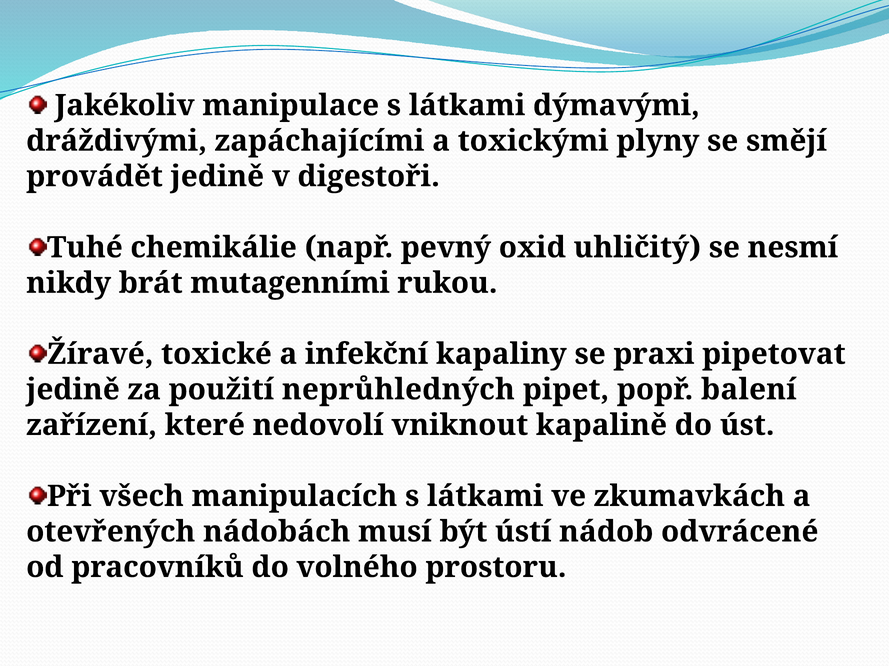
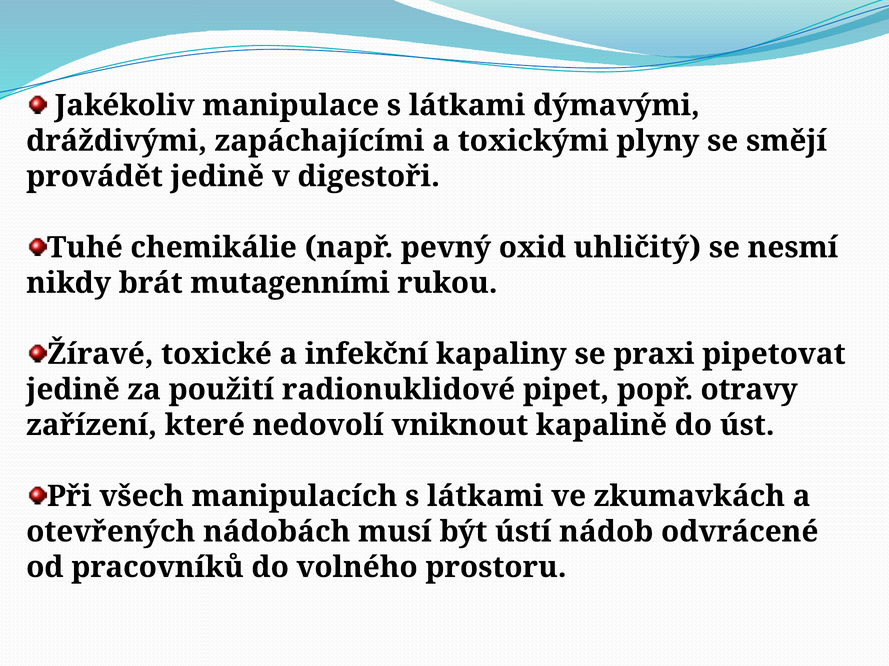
neprůhledných: neprůhledných -> radionuklidové (398, 390)
balení: balení -> otravy (749, 390)
